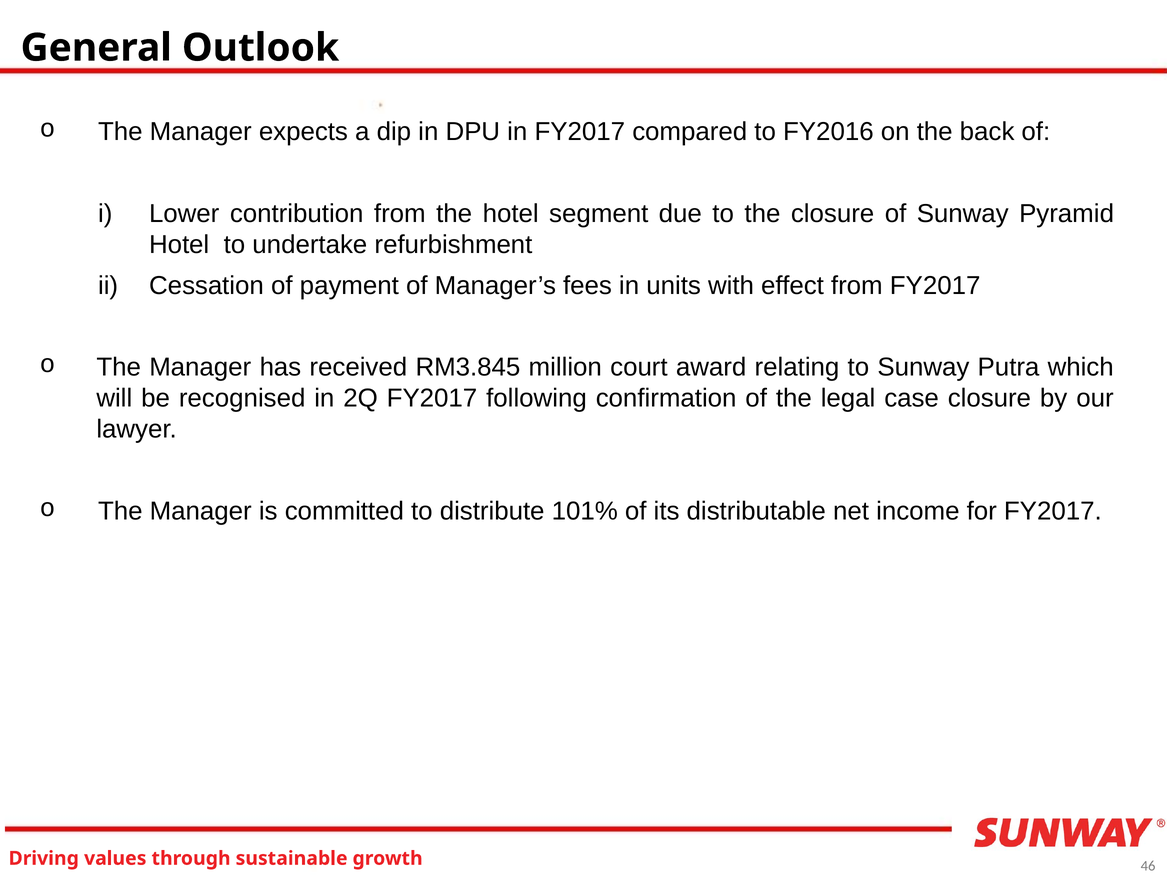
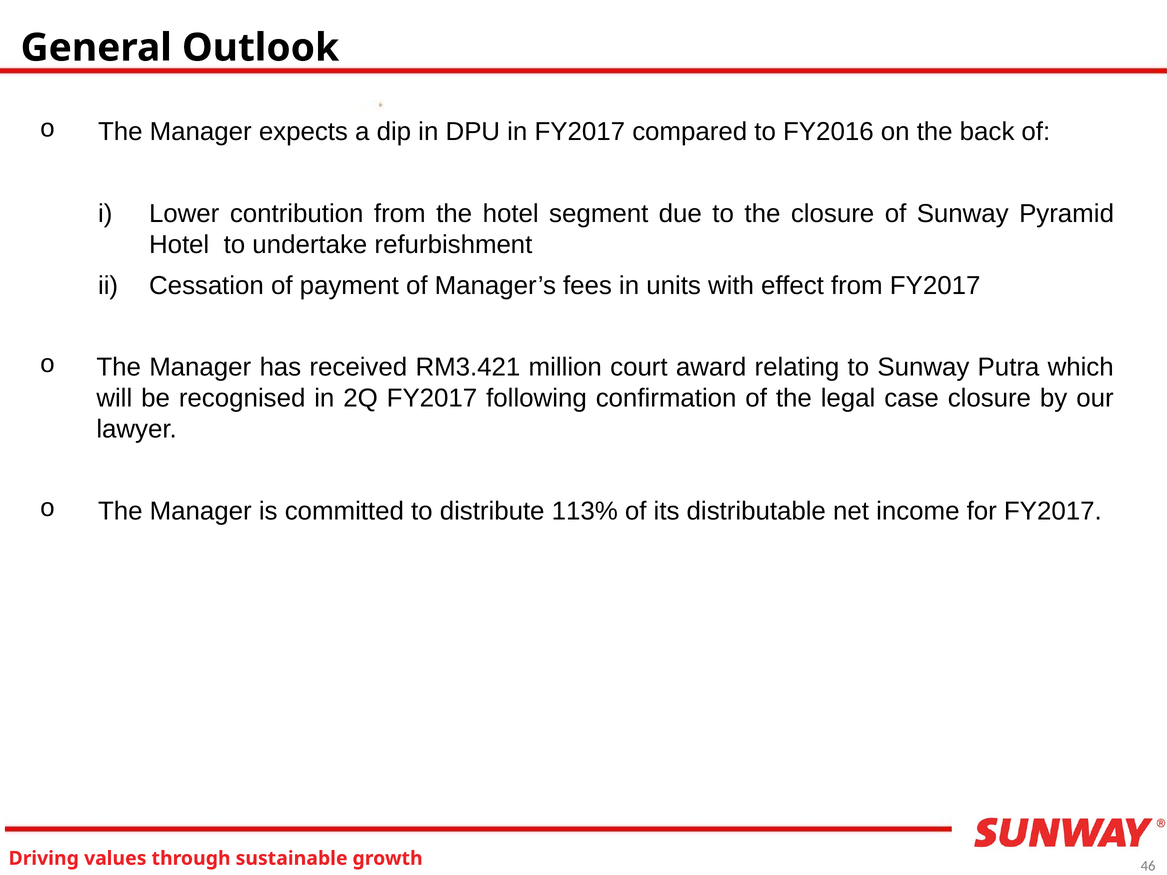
RM3.845: RM3.845 -> RM3.421 (468, 367)
101%: 101% -> 113% (585, 511)
